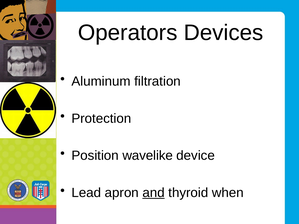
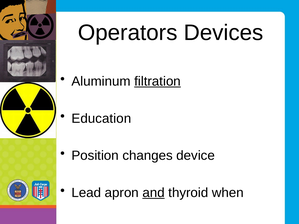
filtration underline: none -> present (158, 81)
Protection: Protection -> Education (101, 119)
wavelike: wavelike -> changes (148, 156)
